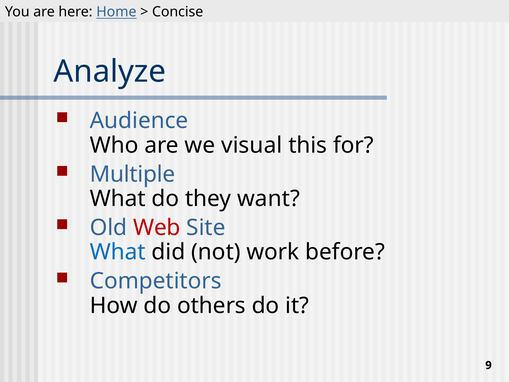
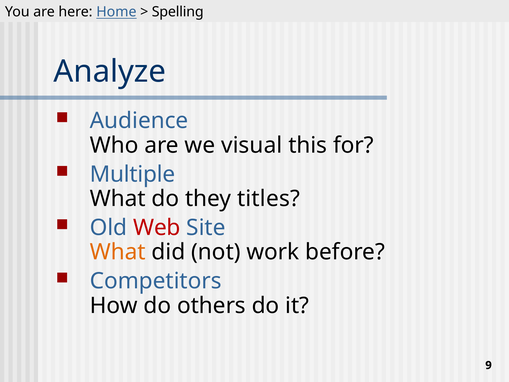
Concise: Concise -> Spelling (178, 12)
want: want -> titles (269, 199)
What colour: blue -> orange (118, 252)
